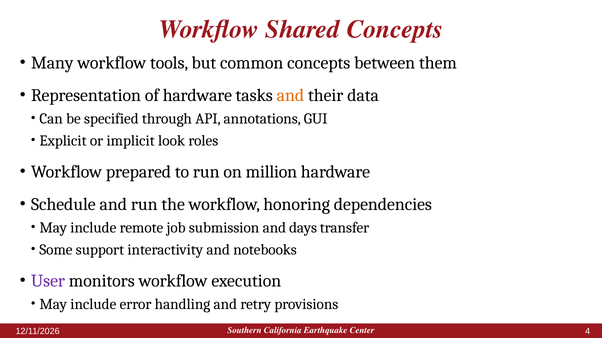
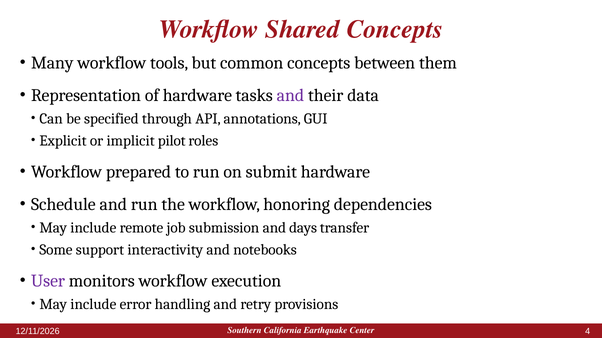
and colour: orange -> purple (290, 96)
look: look -> pilot (172, 141)
million: million -> submit (271, 172)
